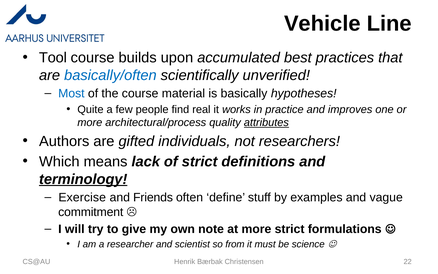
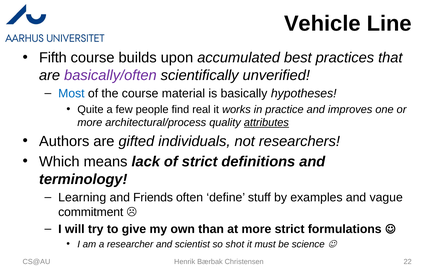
Tool: Tool -> Fifth (53, 58)
basically/often colour: blue -> purple (110, 75)
terminology underline: present -> none (83, 179)
Exercise: Exercise -> Learning (82, 197)
note: note -> than (211, 229)
from: from -> shot (235, 244)
